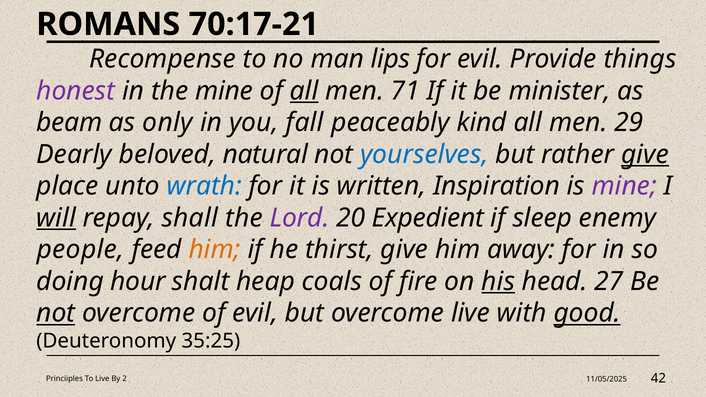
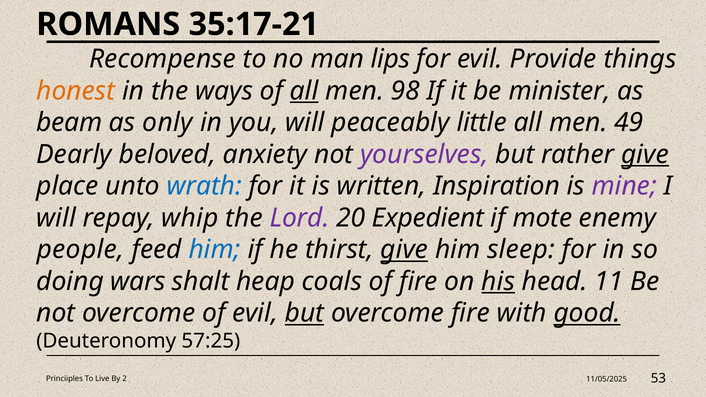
70:17-21: 70:17-21 -> 35:17-21 (254, 24)
honest colour: purple -> orange (76, 91)
the mine: mine -> ways (224, 91)
71: 71 -> 98 (405, 91)
you fall: fall -> will (305, 123)
kind: kind -> little (482, 123)
29: 29 -> 49 (629, 123)
natural: natural -> anxiety (265, 154)
yourselves colour: blue -> purple (424, 154)
will underline: present -> none (56, 218)
shall: shall -> whip (190, 218)
sleep: sleep -> mote (542, 218)
him colour: orange -> blue (215, 250)
give underline: none -> present (404, 250)
away: away -> sleep (521, 250)
hour: hour -> wars (138, 282)
27: 27 -> 11 (609, 282)
not underline: present -> none (56, 313)
but underline: none -> present (304, 313)
overcome live: live -> fire (470, 313)
35:25: 35:25 -> 57:25 (211, 341)
42: 42 -> 53 (658, 378)
